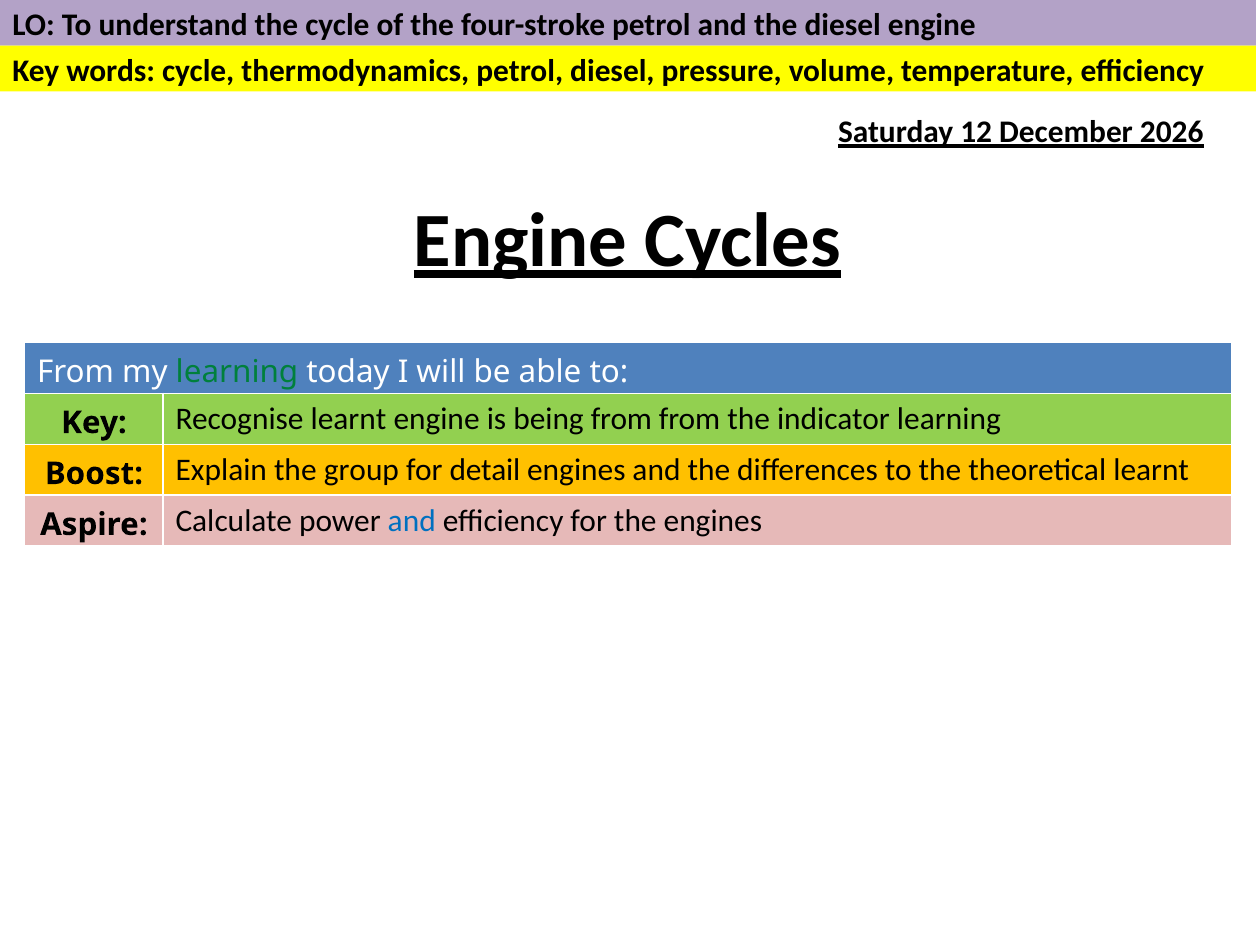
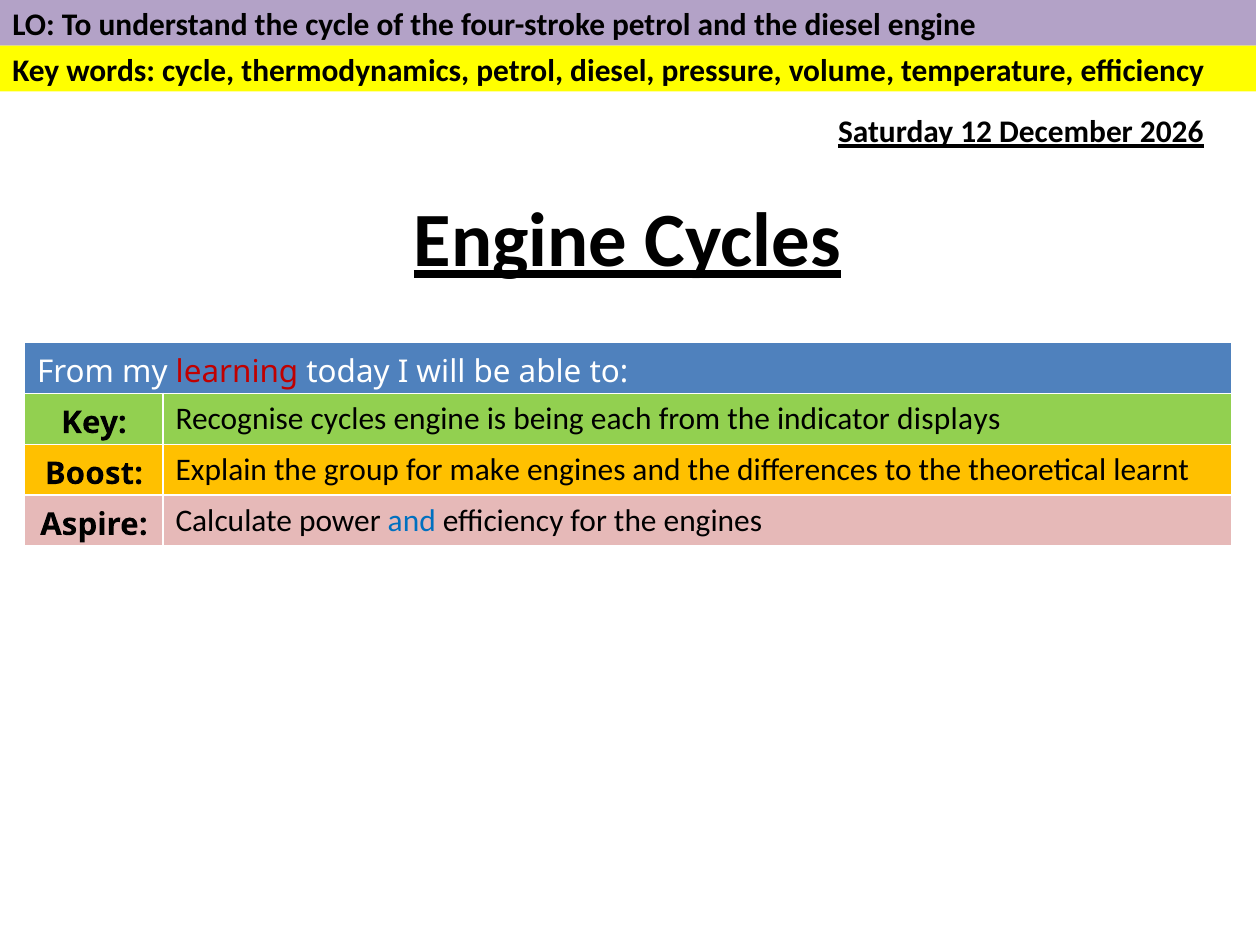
learning colour: green -> red (237, 372)
Recognise learnt: learnt -> cycles (349, 419)
being from: from -> each (621, 419)
indicator learning: learning -> displays (949, 419)
detail: detail -> make (485, 470)
